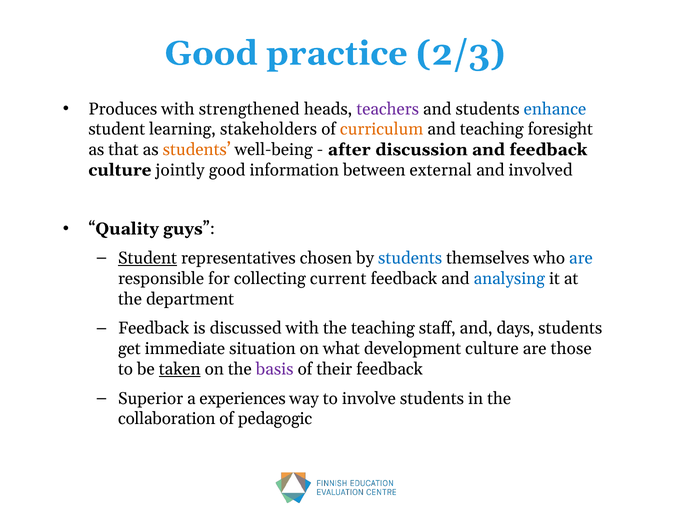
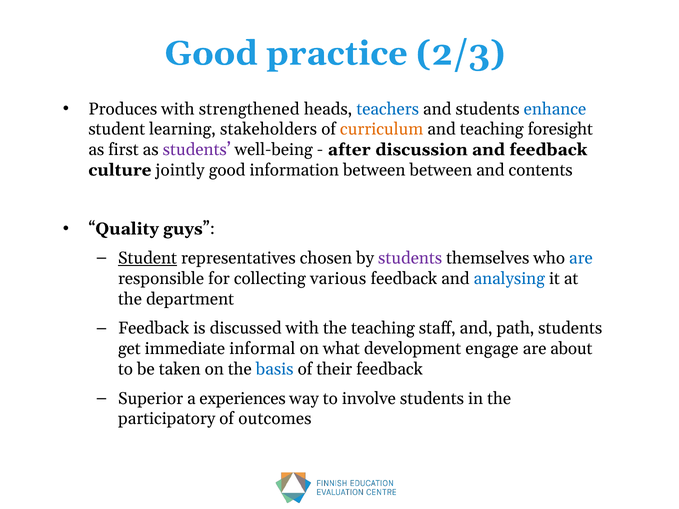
teachers colour: purple -> blue (388, 109)
that: that -> first (123, 150)
students colour: orange -> purple (197, 150)
between external: external -> between (441, 170)
involved: involved -> contents (541, 170)
students colour: blue -> purple (410, 258)
current: current -> various (338, 279)
days: days -> path (515, 329)
situation: situation -> informal (262, 349)
development culture: culture -> engage (492, 349)
those: those -> about (571, 349)
taken underline: present -> none (180, 369)
basis colour: purple -> blue (275, 369)
collaboration: collaboration -> participatory (167, 419)
pedagogic: pedagogic -> outcomes (275, 419)
